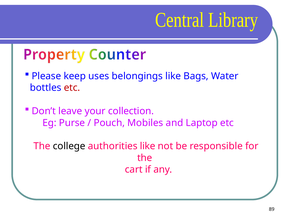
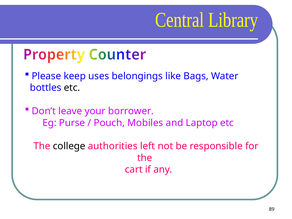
etc colour: red -> black (72, 88)
collection: collection -> borrower (131, 111)
authorities like: like -> left (148, 146)
